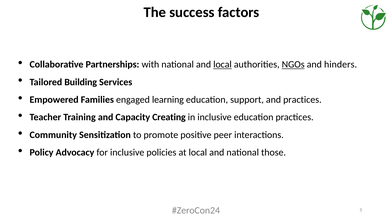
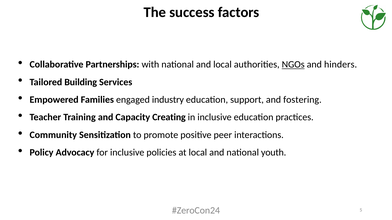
local underline: present -> none (222, 65)
learning: learning -> industry (168, 100)
and practices: practices -> fostering (302, 100)
those: those -> youth (274, 153)
